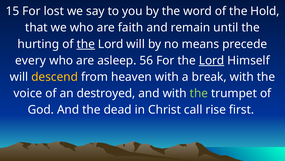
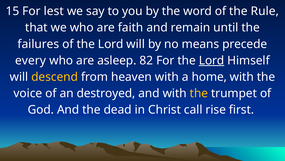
lost: lost -> lest (54, 11)
Hold: Hold -> Rule (265, 11)
hurting: hurting -> failures (38, 44)
the underline: present -> none (86, 44)
56: 56 -> 82 (146, 60)
break: break -> home (209, 77)
the colour: light green -> yellow (199, 93)
